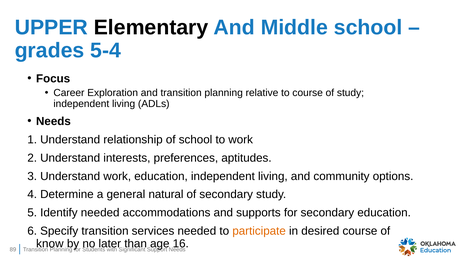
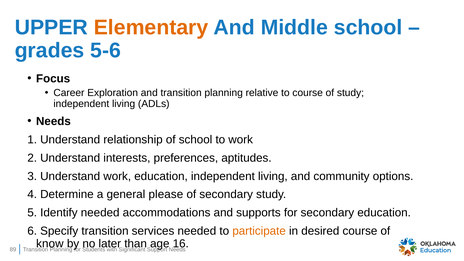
Elementary colour: black -> orange (151, 27)
5-4: 5-4 -> 5-6 (106, 50)
natural: natural -> please (166, 195)
